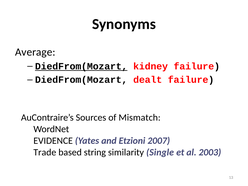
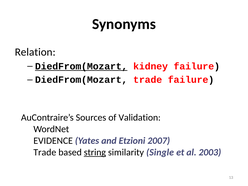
Average: Average -> Relation (35, 52)
DiedFrom(Mozart dealt: dealt -> trade (148, 80)
Mismatch: Mismatch -> Validation (140, 118)
string underline: none -> present (95, 152)
